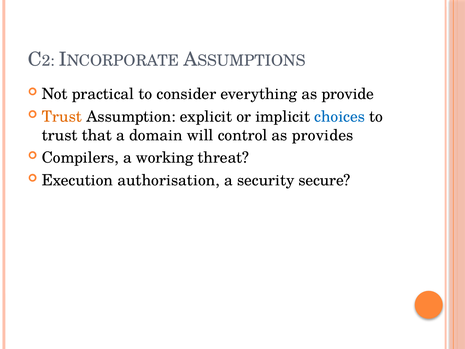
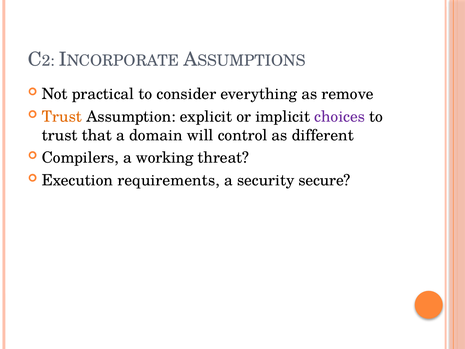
provide: provide -> remove (348, 94)
choices colour: blue -> purple (340, 117)
provides: provides -> different (323, 135)
authorisation: authorisation -> requirements (169, 180)
